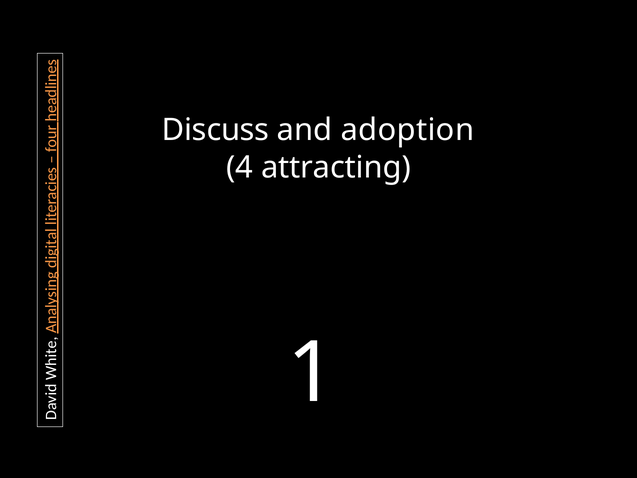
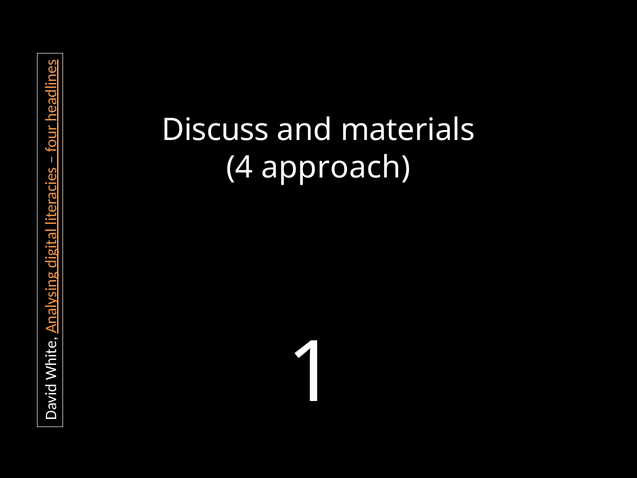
adoption: adoption -> materials (408, 130)
attracting: attracting -> approach (336, 167)
